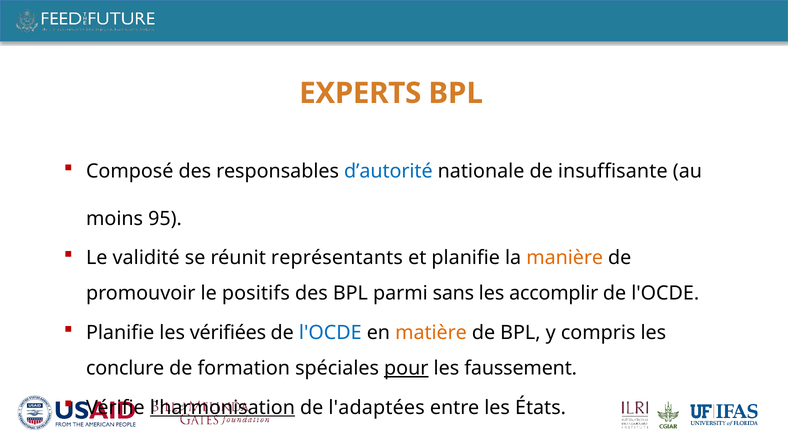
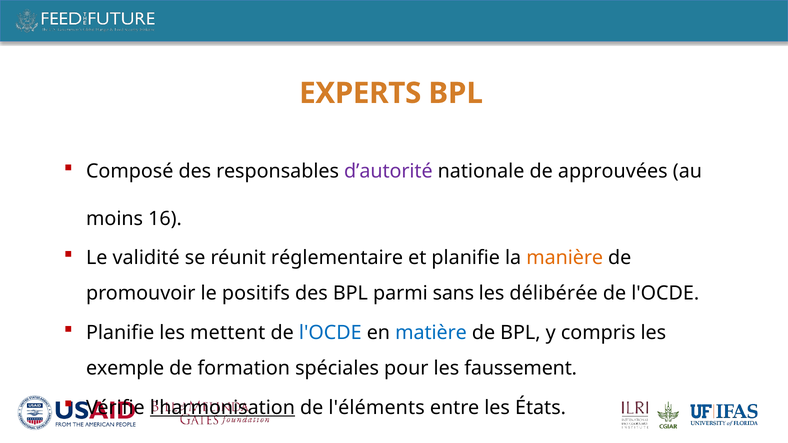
d’autorité colour: blue -> purple (388, 171)
insuffisante: insuffisante -> approuvées (613, 171)
95: 95 -> 16 (165, 219)
représentants: représentants -> réglementaire (337, 258)
accomplir: accomplir -> délibérée (554, 294)
vérifiées: vérifiées -> mettent (228, 333)
matière colour: orange -> blue (431, 333)
conclure: conclure -> exemple (125, 368)
pour underline: present -> none (406, 368)
l'adaptées: l'adaptées -> l'éléments (377, 408)
